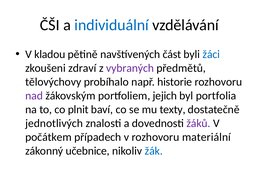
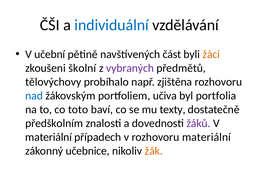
kladou: kladou -> učební (50, 54)
žáci colour: blue -> orange (211, 54)
zdraví: zdraví -> školní (82, 68)
historie: historie -> zjištěna (175, 82)
nad colour: purple -> blue (34, 96)
jejich: jejich -> učiva (165, 96)
plnit: plnit -> toto (78, 110)
jednotlivých: jednotlivých -> předškolním (54, 123)
počátkem: počátkem -> materiální (49, 137)
žák colour: blue -> orange (154, 151)
